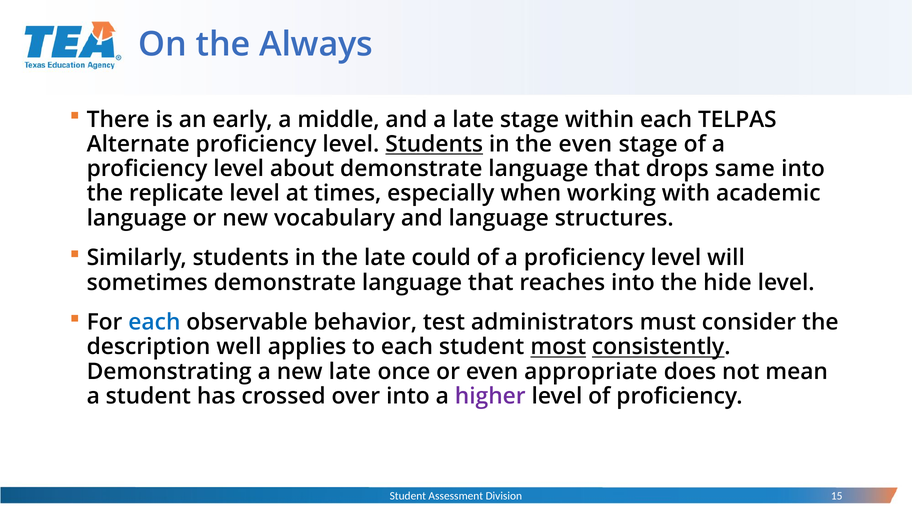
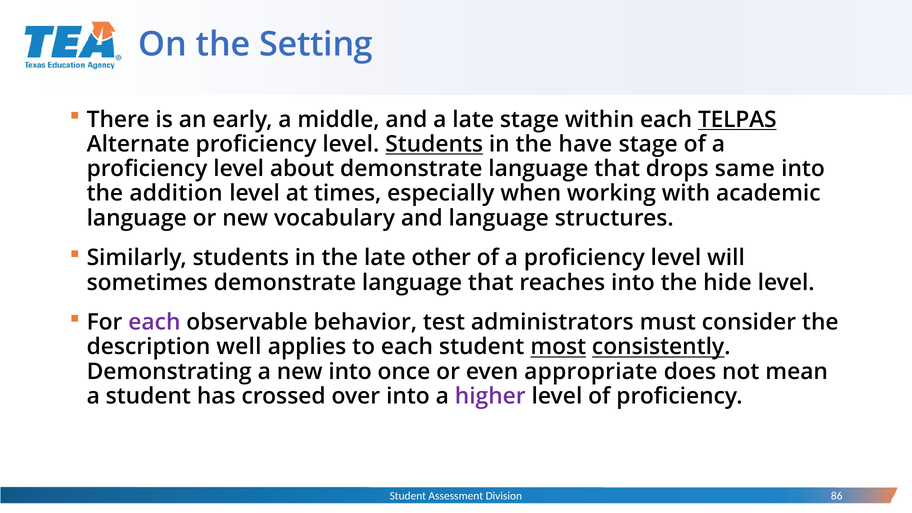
Always: Always -> Setting (316, 45)
TELPAS underline: none -> present (737, 120)
the even: even -> have (585, 144)
replicate: replicate -> addition (176, 193)
could: could -> other (441, 258)
each colour: blue -> purple (154, 322)
new late: late -> into (350, 372)
15: 15 -> 86 (837, 496)
